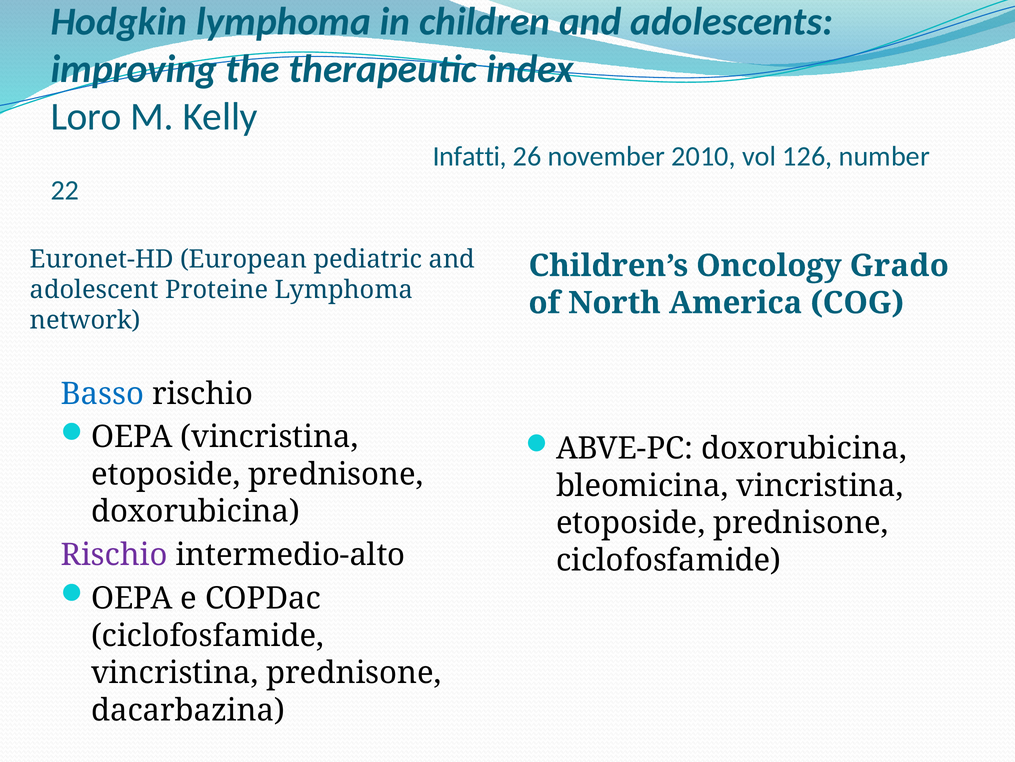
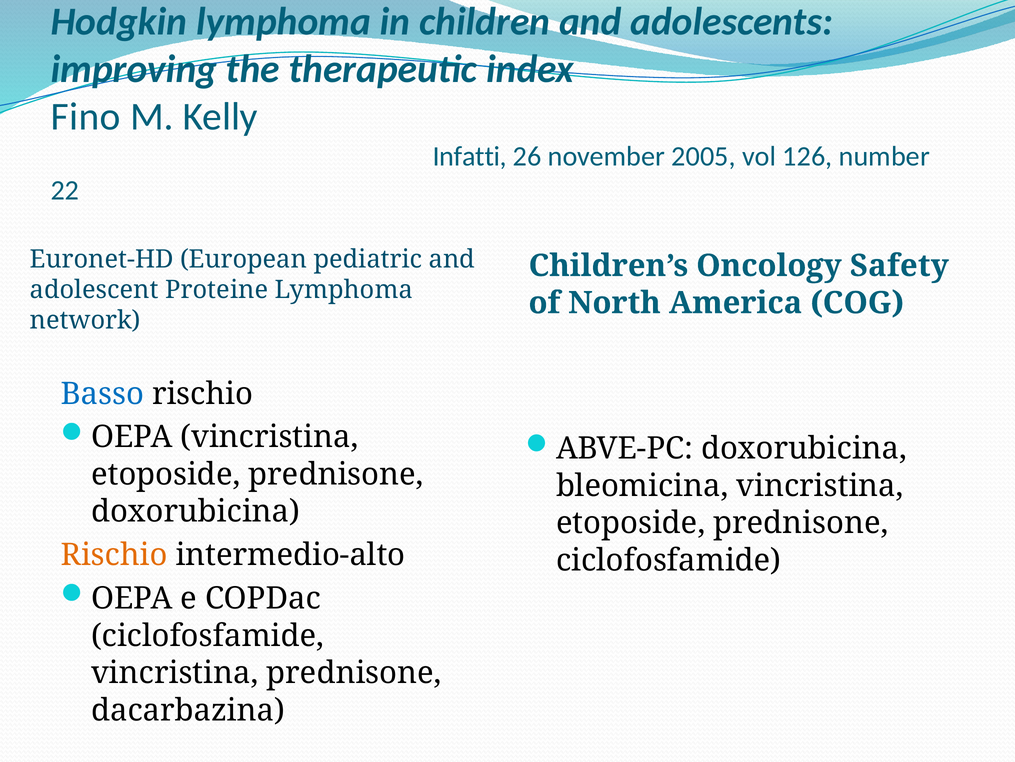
Loro: Loro -> Fino (86, 116)
2010: 2010 -> 2005 (704, 156)
Grado: Grado -> Safety (899, 265)
Rischio colour: purple -> orange (114, 555)
